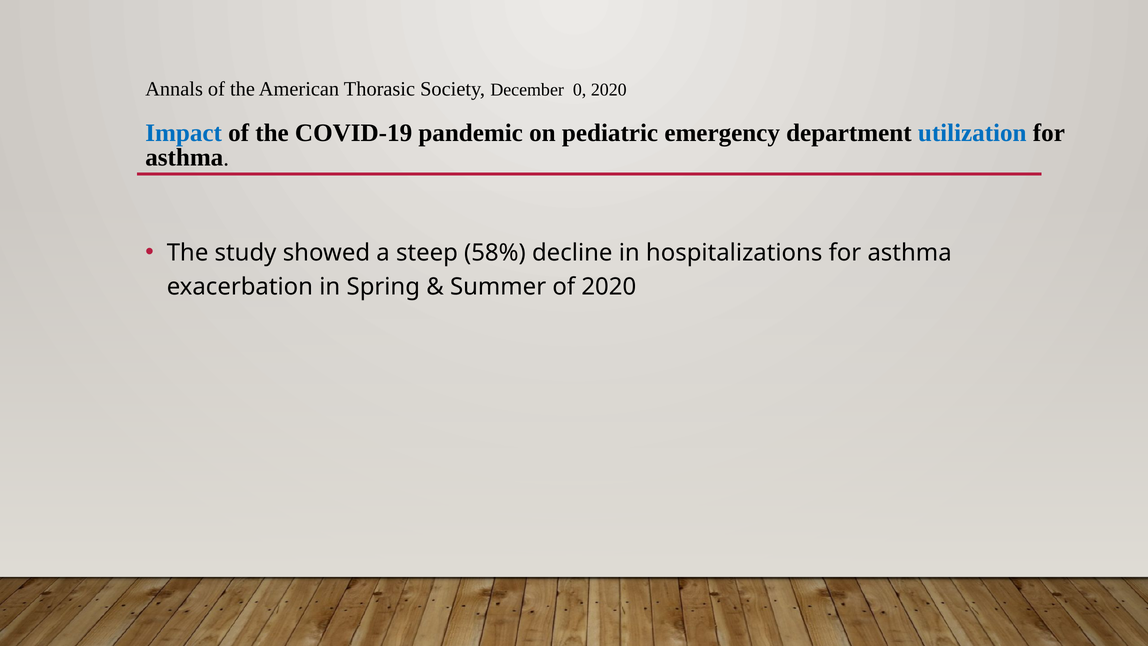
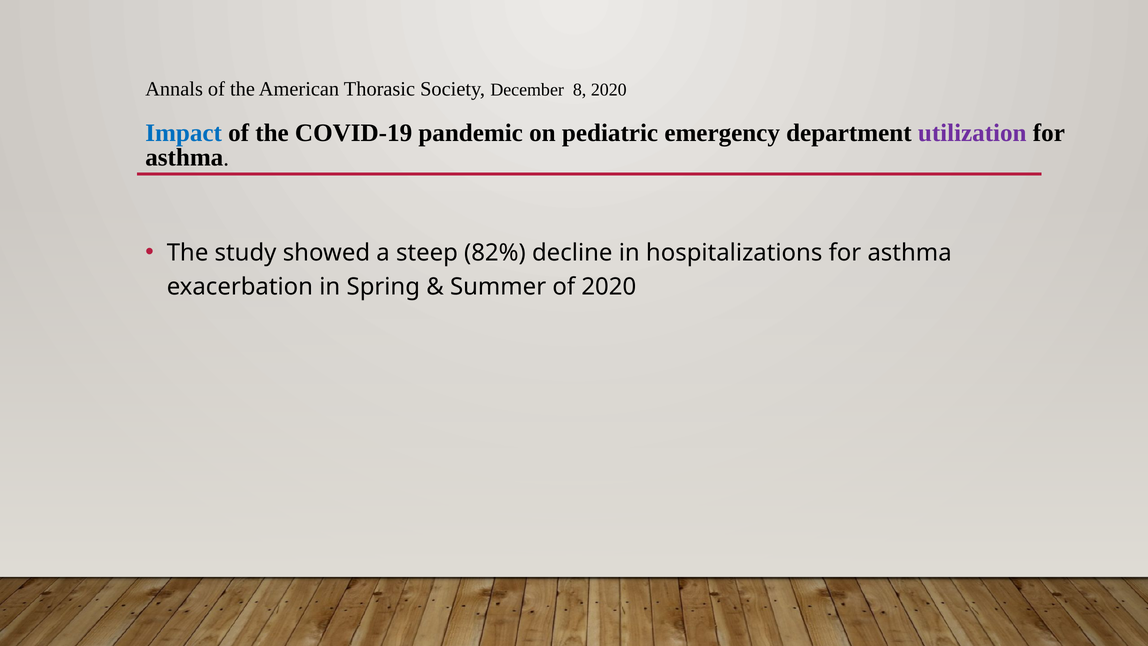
0: 0 -> 8 (580, 90)
utilization colour: blue -> purple (972, 133)
58%: 58% -> 82% (495, 253)
